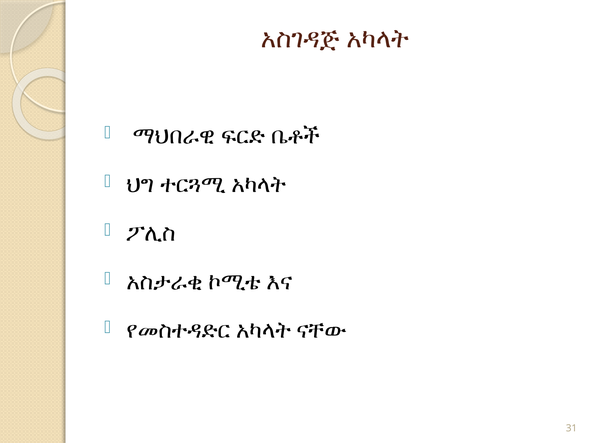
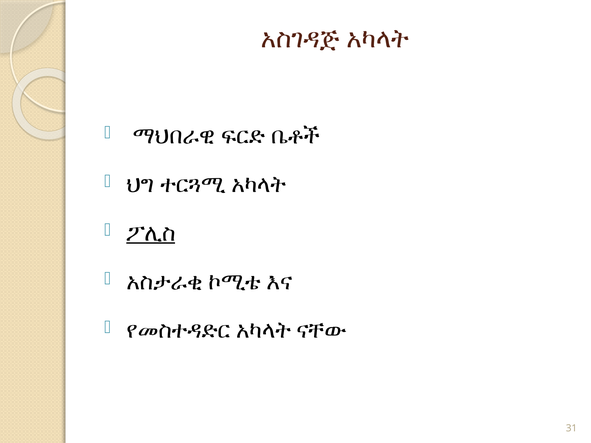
ፖሊስ underline: none -> present (151, 233)
